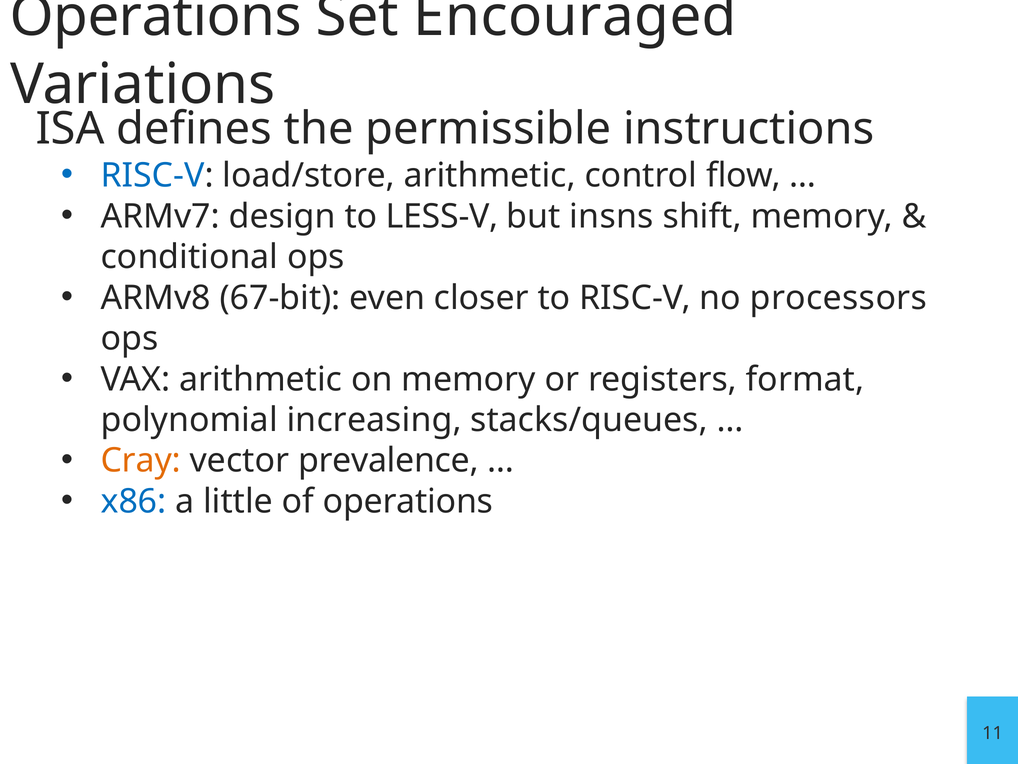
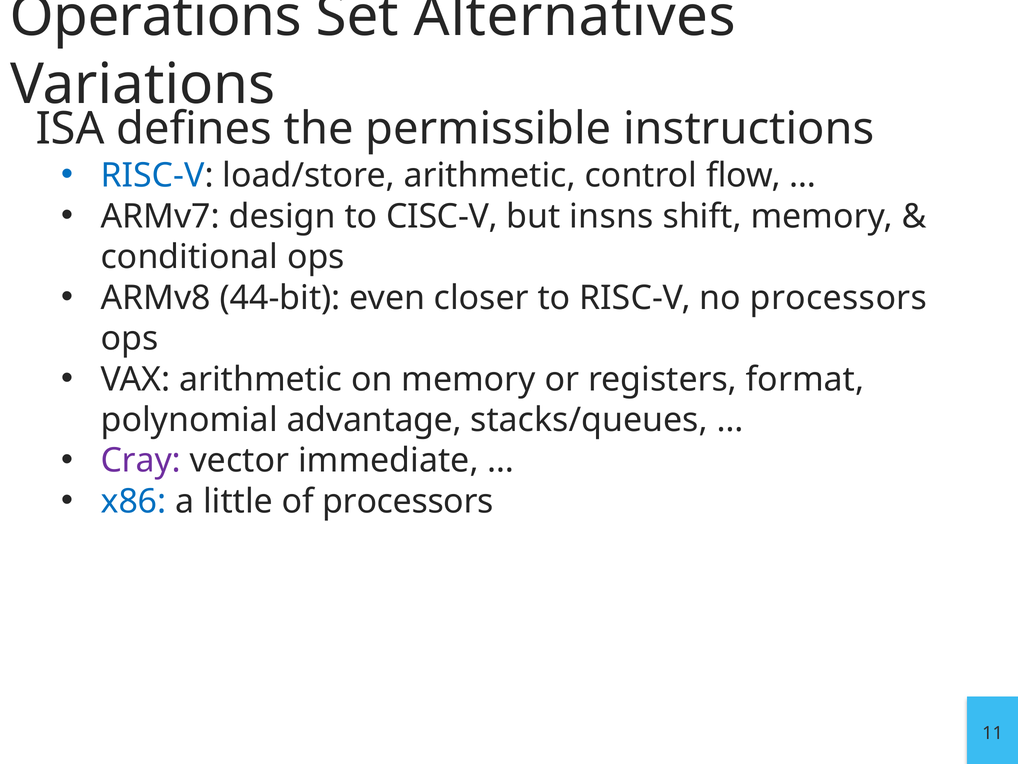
Encouraged: Encouraged -> Alternatives (575, 17)
LESS-V: LESS-V -> CISC-V (442, 216)
67-bit: 67-bit -> 44-bit (280, 298)
increasing: increasing -> advantage (374, 420)
Cray colour: orange -> purple (141, 460)
prevalence: prevalence -> immediate (388, 460)
of operations: operations -> processors (408, 501)
